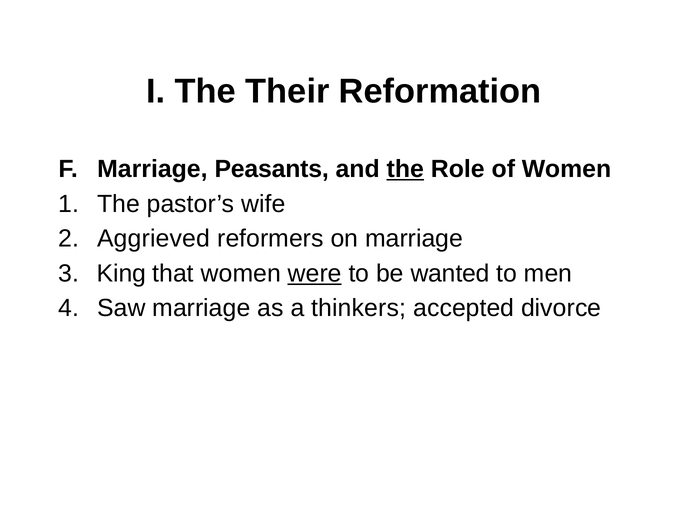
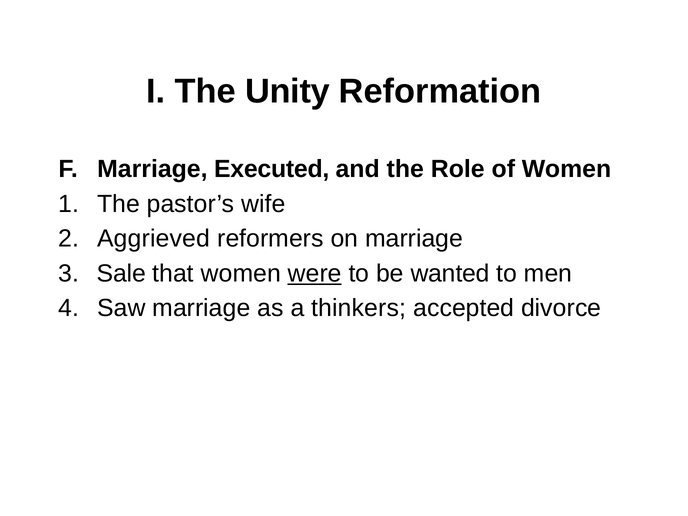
Their: Their -> Unity (288, 91)
Peasants: Peasants -> Executed (272, 169)
the underline: present -> none (405, 169)
King: King -> Sale (121, 273)
